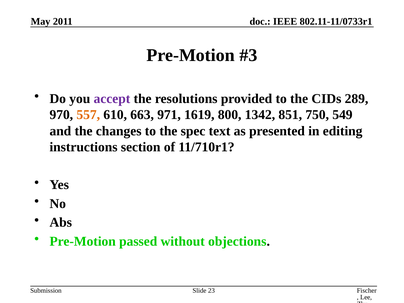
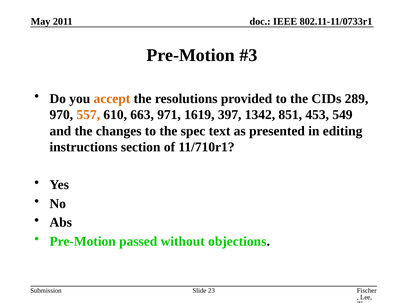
accept colour: purple -> orange (112, 99)
800: 800 -> 397 (230, 115)
750: 750 -> 453 (317, 115)
